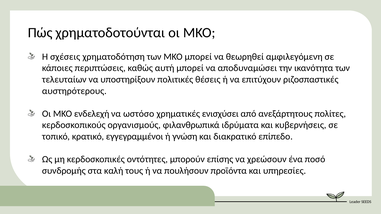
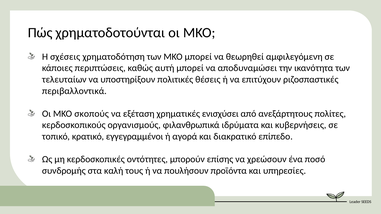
αυστηρότερους: αυστηρότερους -> περιβαλλοντικά (74, 91)
ενδελεχή: ενδελεχή -> σκοπούς (92, 114)
ωστόσο: ωστόσο -> εξέταση (139, 114)
γνώση: γνώση -> αγορά (185, 137)
